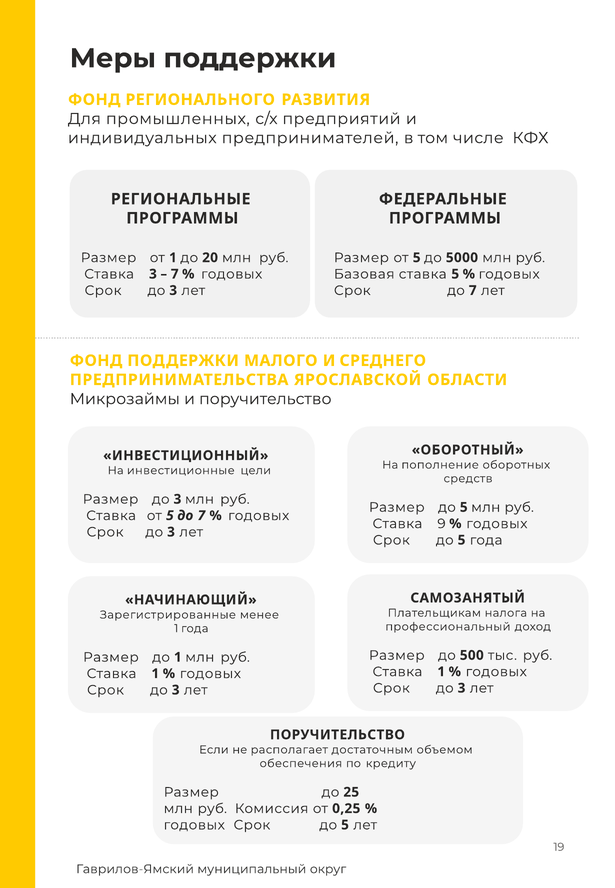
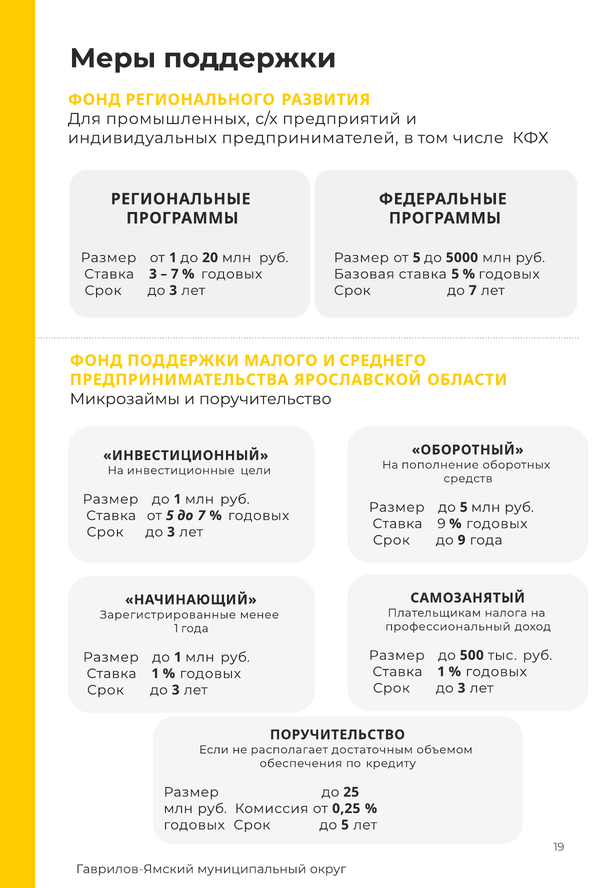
3: 3 -> 1 (177, 499)
5: 5 -> 9 (462, 540)
